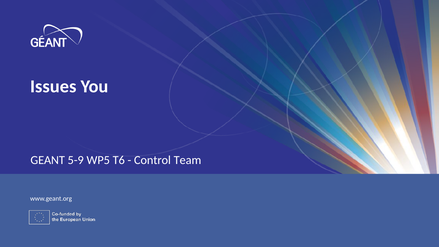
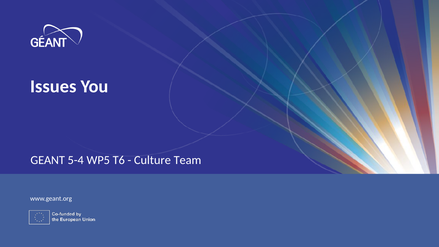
5-9: 5-9 -> 5-4 (76, 160)
Control: Control -> Culture (152, 160)
